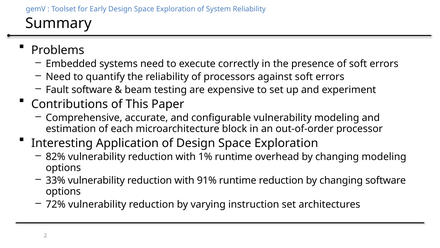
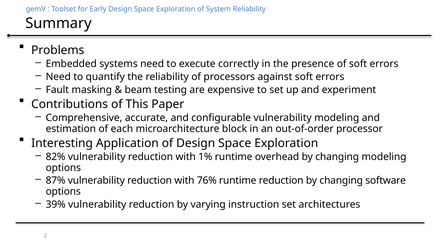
Fault software: software -> masking (92, 90)
33%: 33% -> 87% (56, 180)
91%: 91% -> 76% (207, 180)
72%: 72% -> 39% (56, 204)
